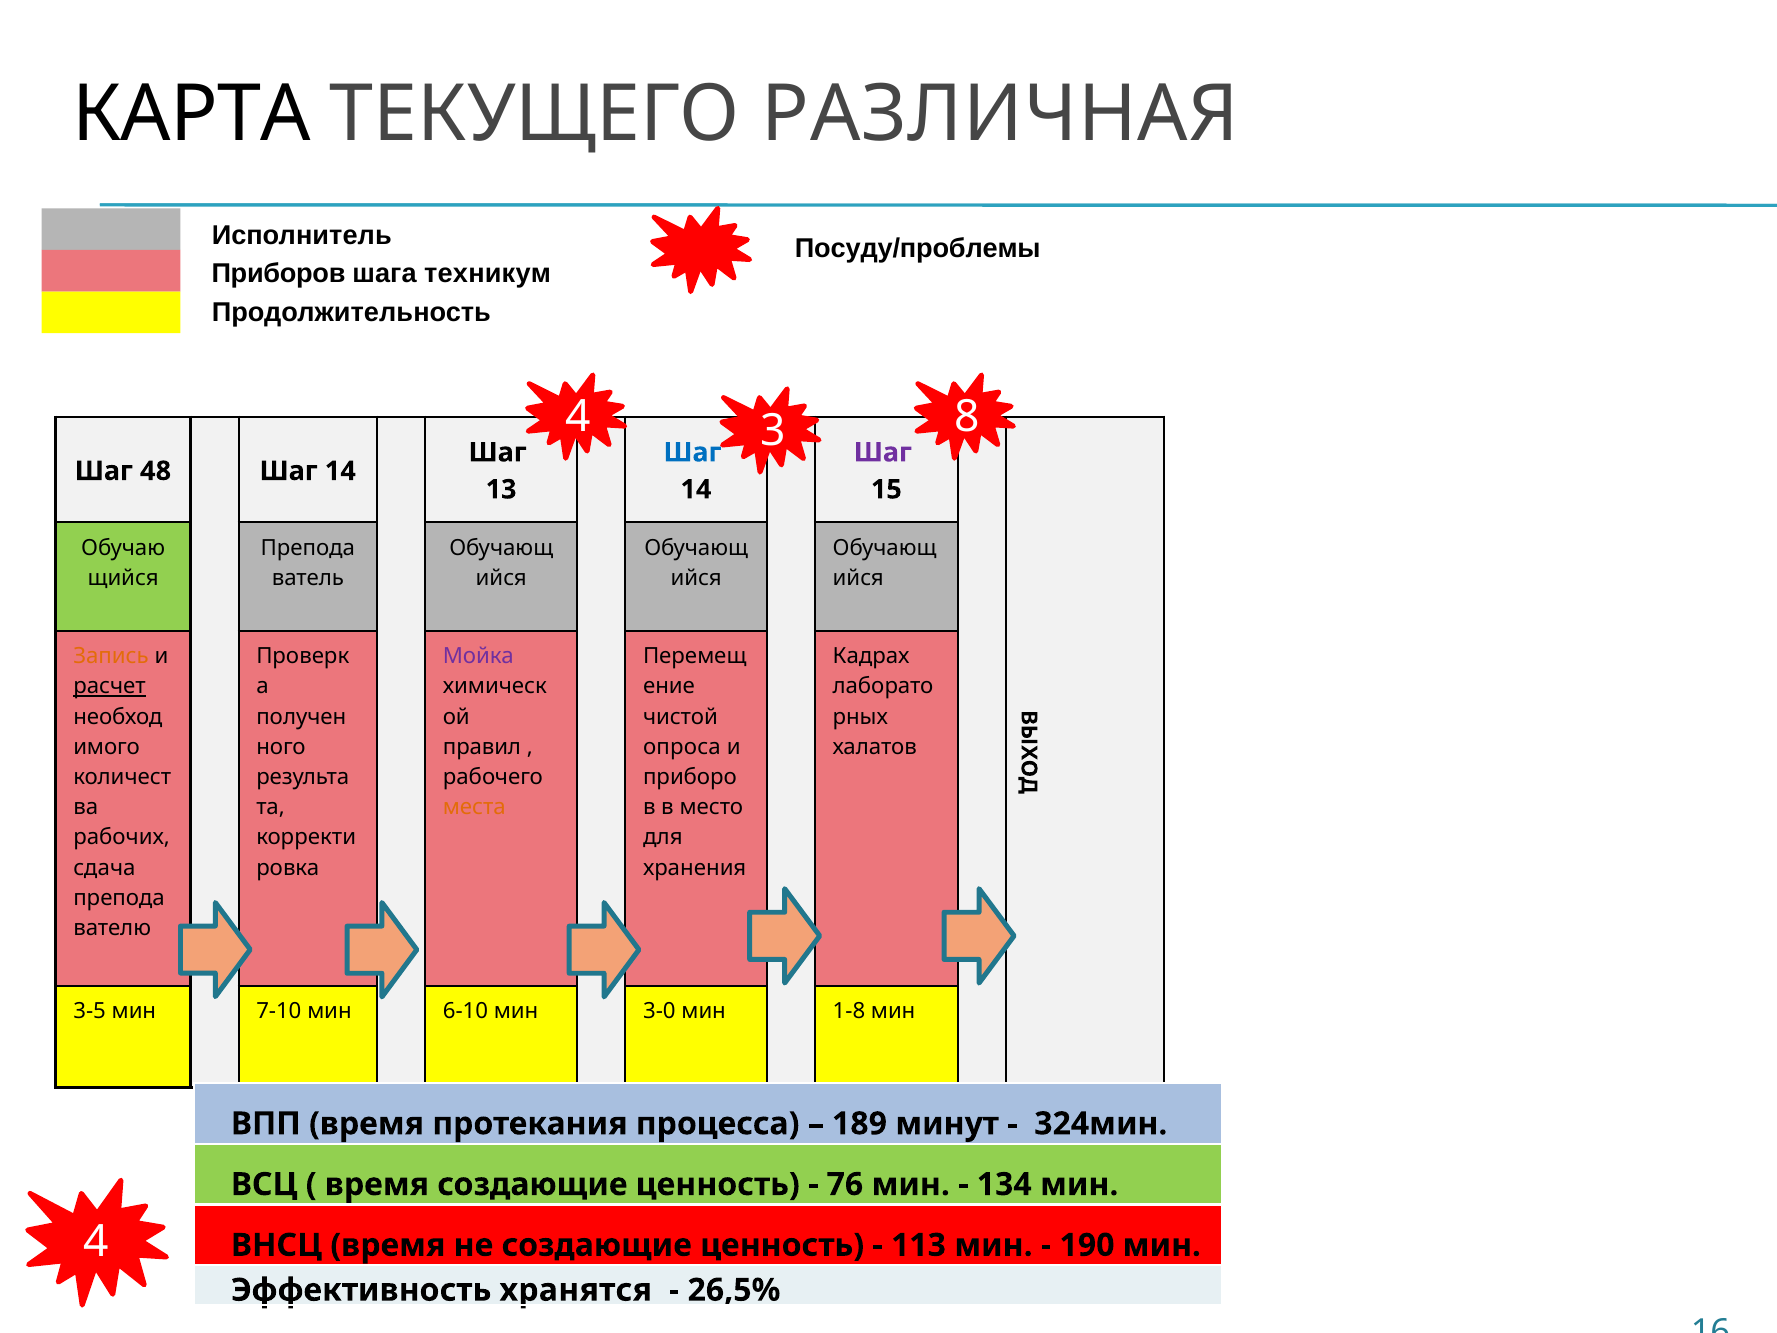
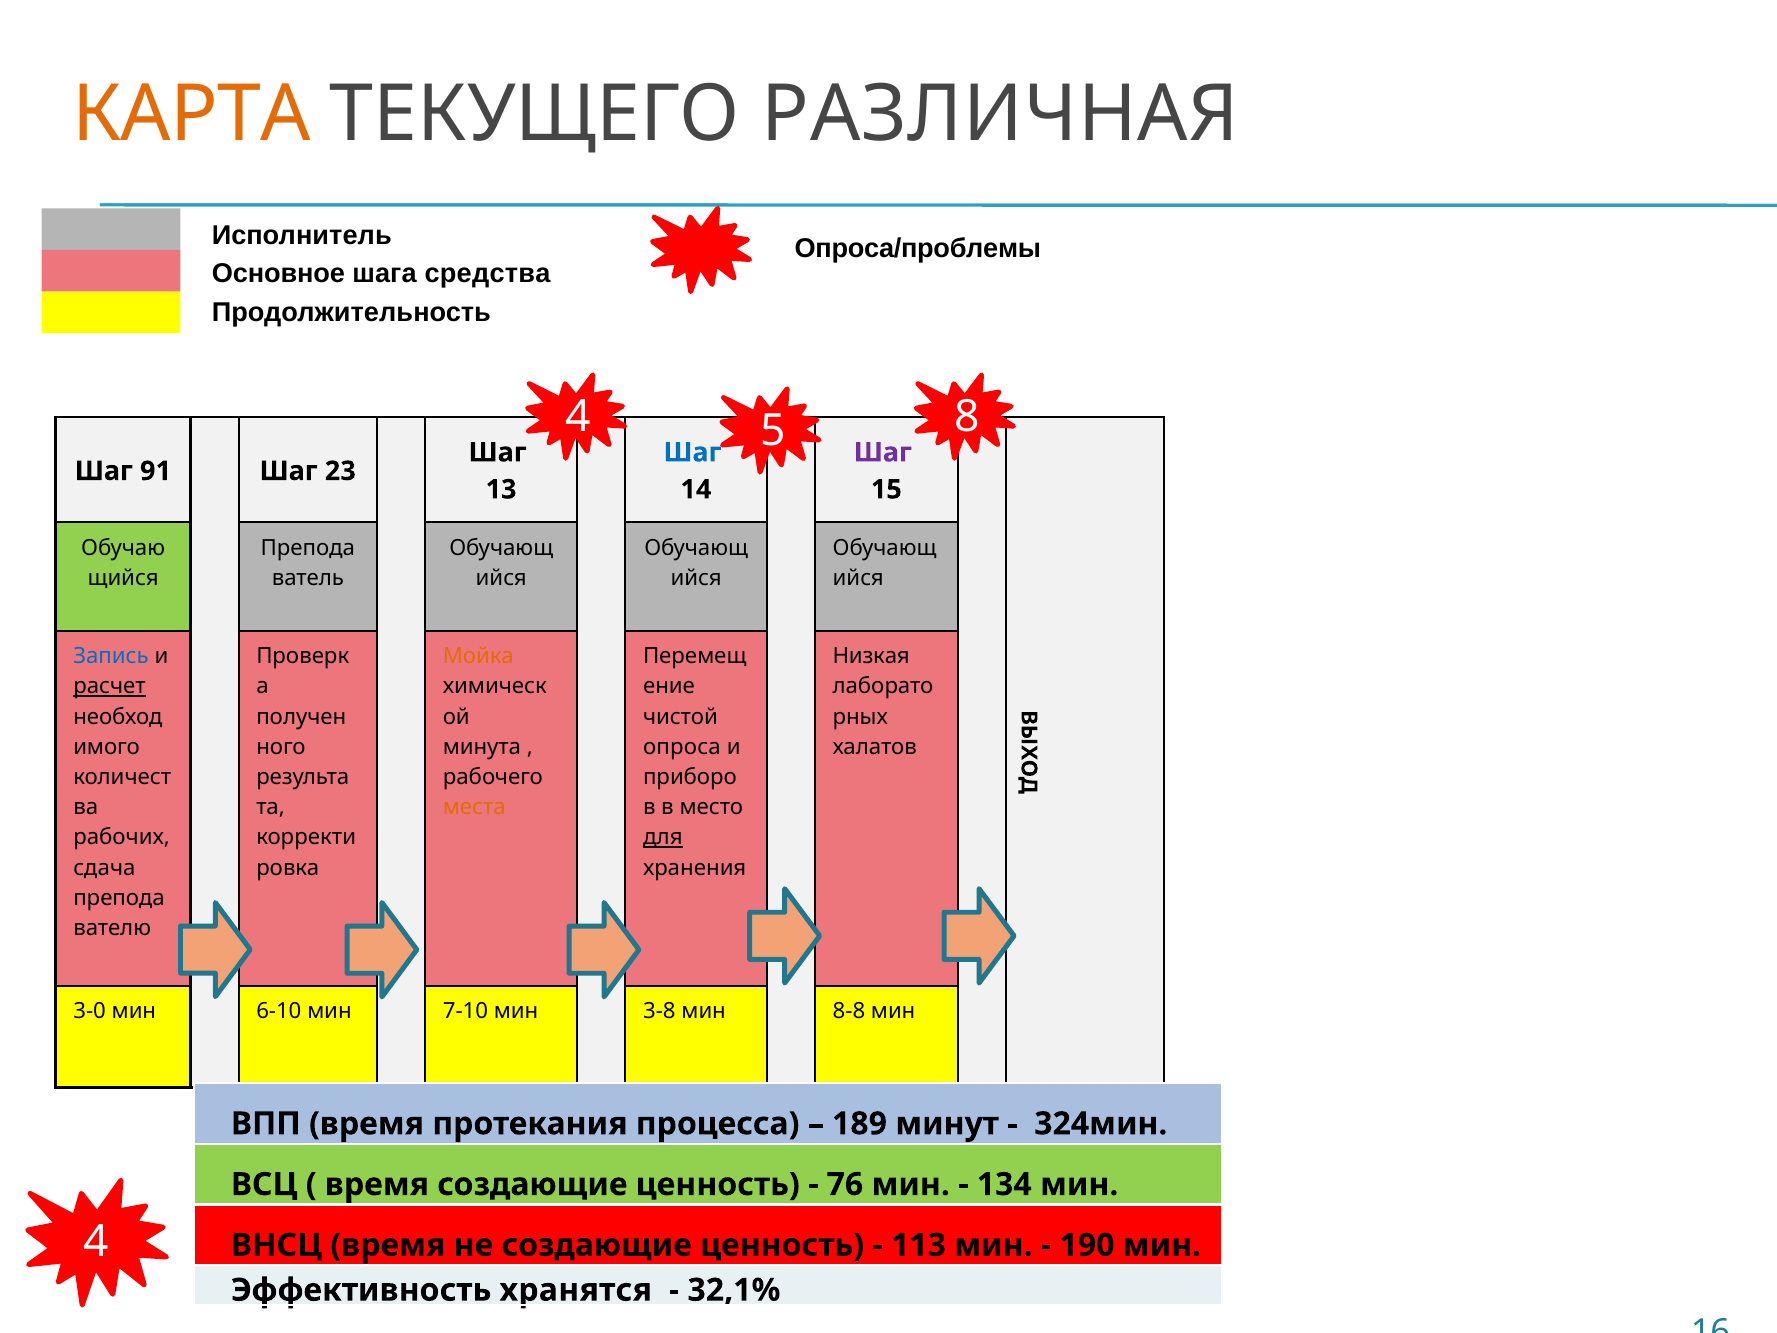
КАРТА colour: black -> orange (192, 115)
Посуду/проблемы: Посуду/проблемы -> Опроса/проблемы (918, 249)
Приборов: Приборов -> Основное (278, 274)
техникум: техникум -> средства (487, 274)
3: 3 -> 5 (773, 431)
48: 48 -> 91 (156, 471)
14: 14 -> 23 (340, 471)
Запись colour: orange -> blue (111, 656)
Мойка colour: purple -> orange (478, 656)
Кадрах: Кадрах -> Низкая (871, 656)
правил: правил -> минута (482, 747)
для underline: none -> present (663, 837)
3-5: 3-5 -> 3-0 (90, 1011)
7-10: 7-10 -> 6-10 (279, 1011)
6-10: 6-10 -> 7-10 (465, 1011)
3-0: 3-0 -> 3-8 (659, 1011)
1-8: 1-8 -> 8-8 (849, 1011)
26,5%: 26,5% -> 32,1% (734, 1290)
